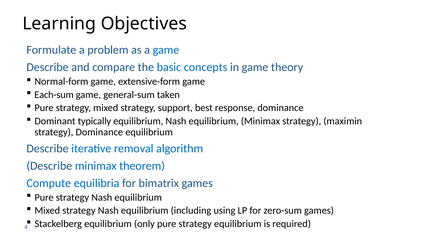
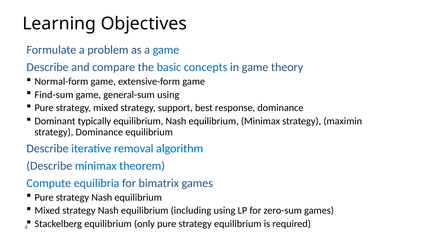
Each-sum: Each-sum -> Find-sum (54, 95)
general-sum taken: taken -> using (168, 95)
